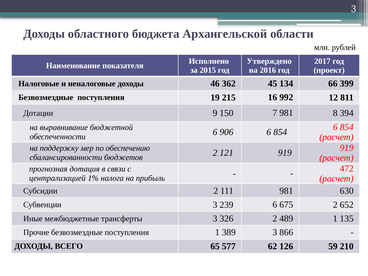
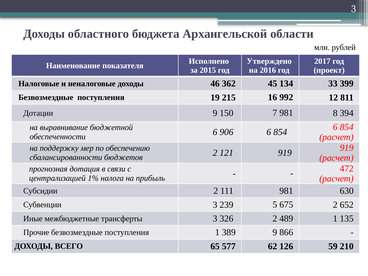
66: 66 -> 33 (333, 84)
239 6: 6 -> 5 (275, 205)
389 3: 3 -> 9 (275, 232)
